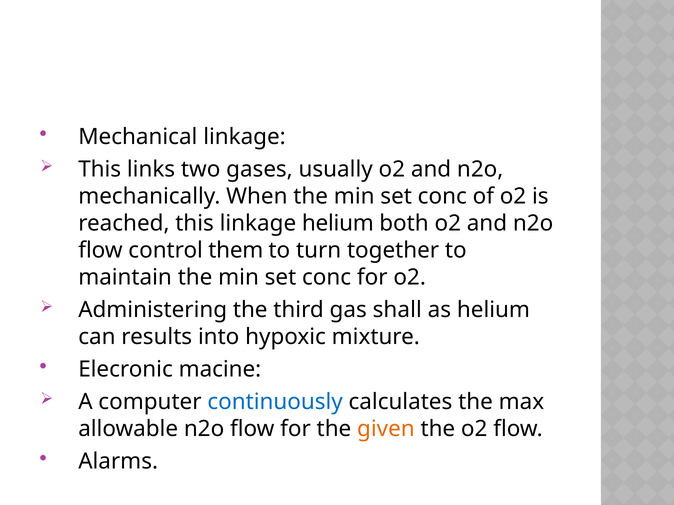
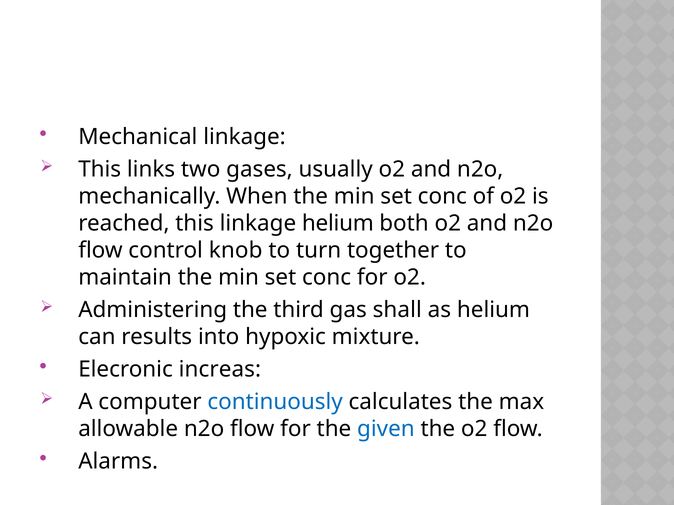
them: them -> knob (236, 250)
macine: macine -> increas (220, 370)
given colour: orange -> blue (386, 429)
